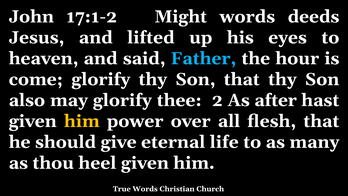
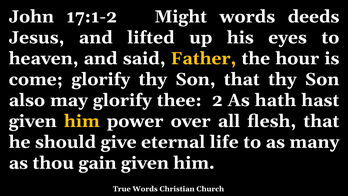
Father colour: light blue -> yellow (203, 58)
after: after -> hath (275, 100)
heel: heel -> gain (98, 163)
